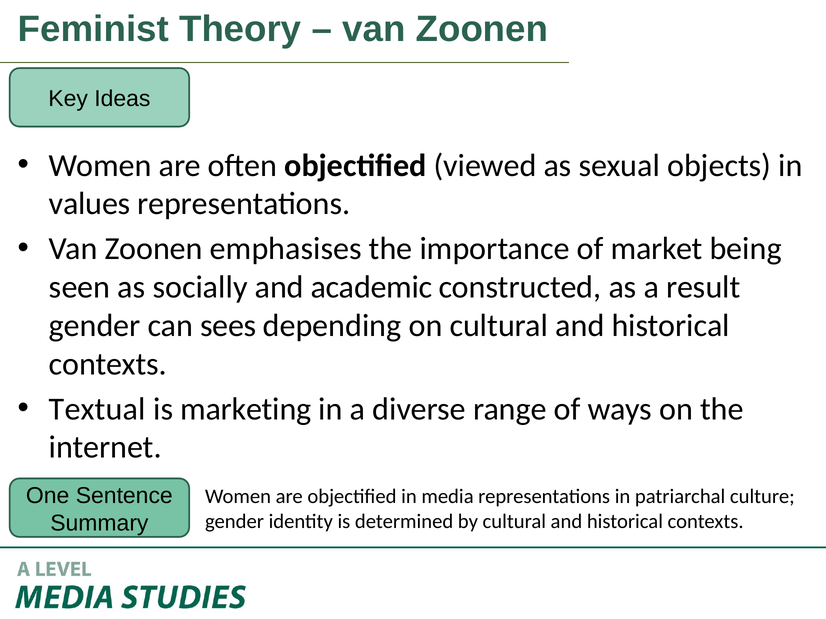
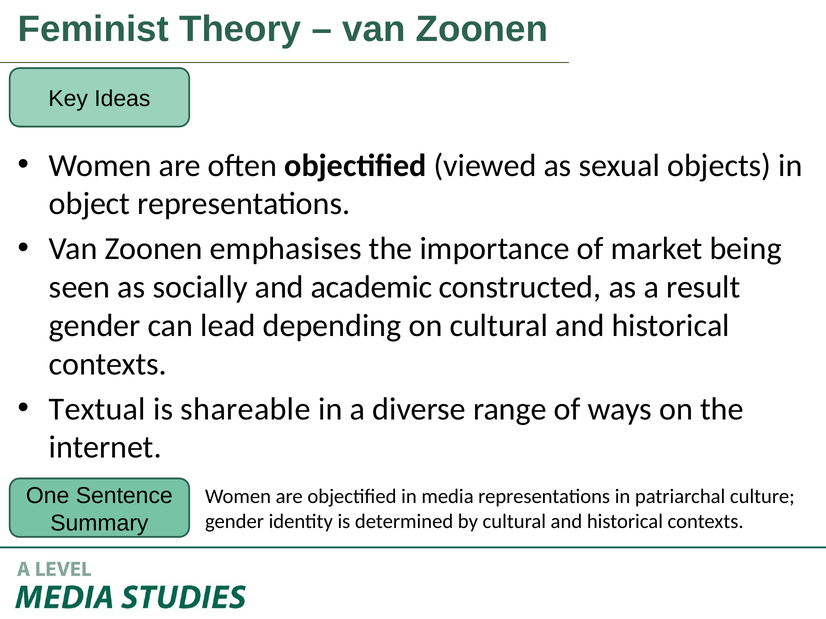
values: values -> object (90, 204)
sees: sees -> lead (228, 326)
marketing: marketing -> shareable (246, 409)
